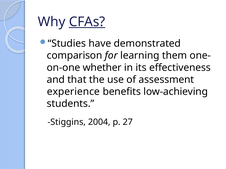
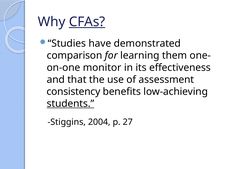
whether: whether -> monitor (102, 68)
experience: experience -> consistency (73, 92)
students underline: none -> present (70, 104)
